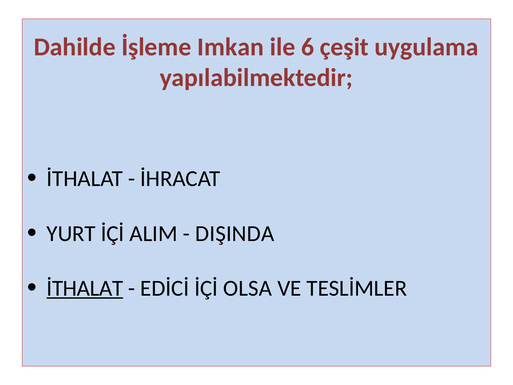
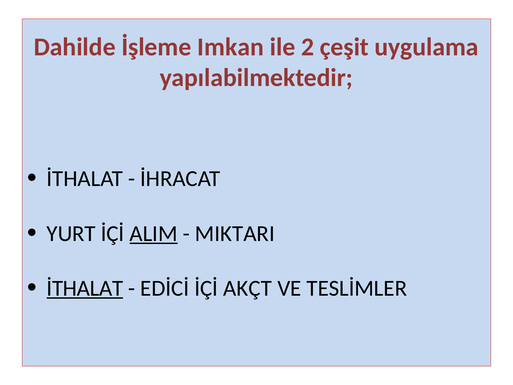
6: 6 -> 2 (308, 47)
ALIM underline: none -> present (153, 233)
DIŞINDA: DIŞINDA -> MIKTARI (235, 233)
OLSA: OLSA -> AKÇT (248, 288)
